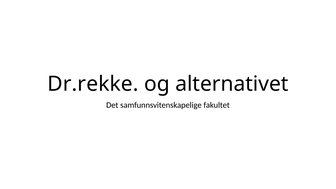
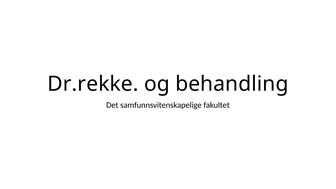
alternativet: alternativet -> behandling (232, 84)
